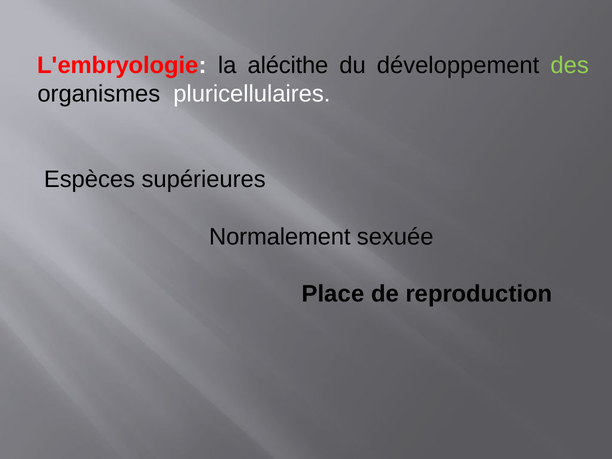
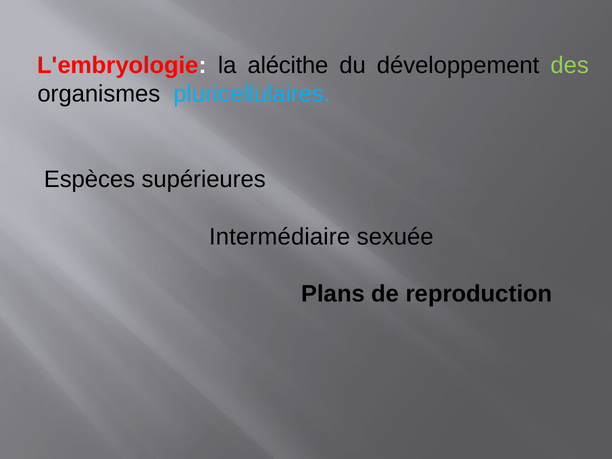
pluricellulaires colour: white -> light blue (252, 94)
Normalement: Normalement -> Intermédiaire (280, 237)
Place: Place -> Plans (333, 294)
